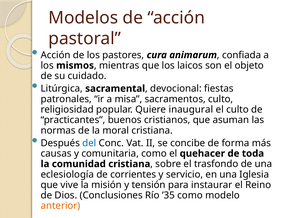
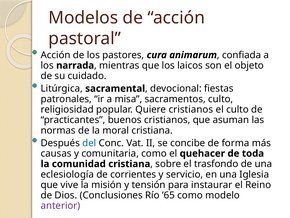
mismos: mismos -> narrada (75, 65)
Quiere inaugural: inaugural -> cristianos (191, 109)
’35: ’35 -> ’65 (168, 195)
anterior colour: orange -> purple (60, 205)
